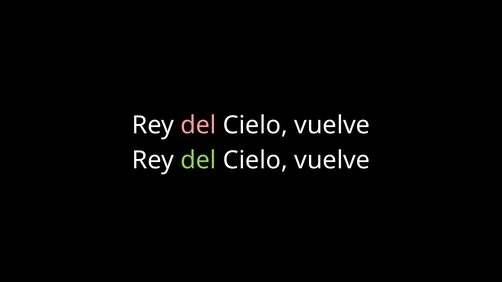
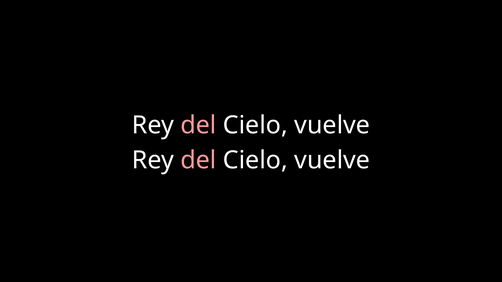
del colour: light green -> pink (198, 161)
